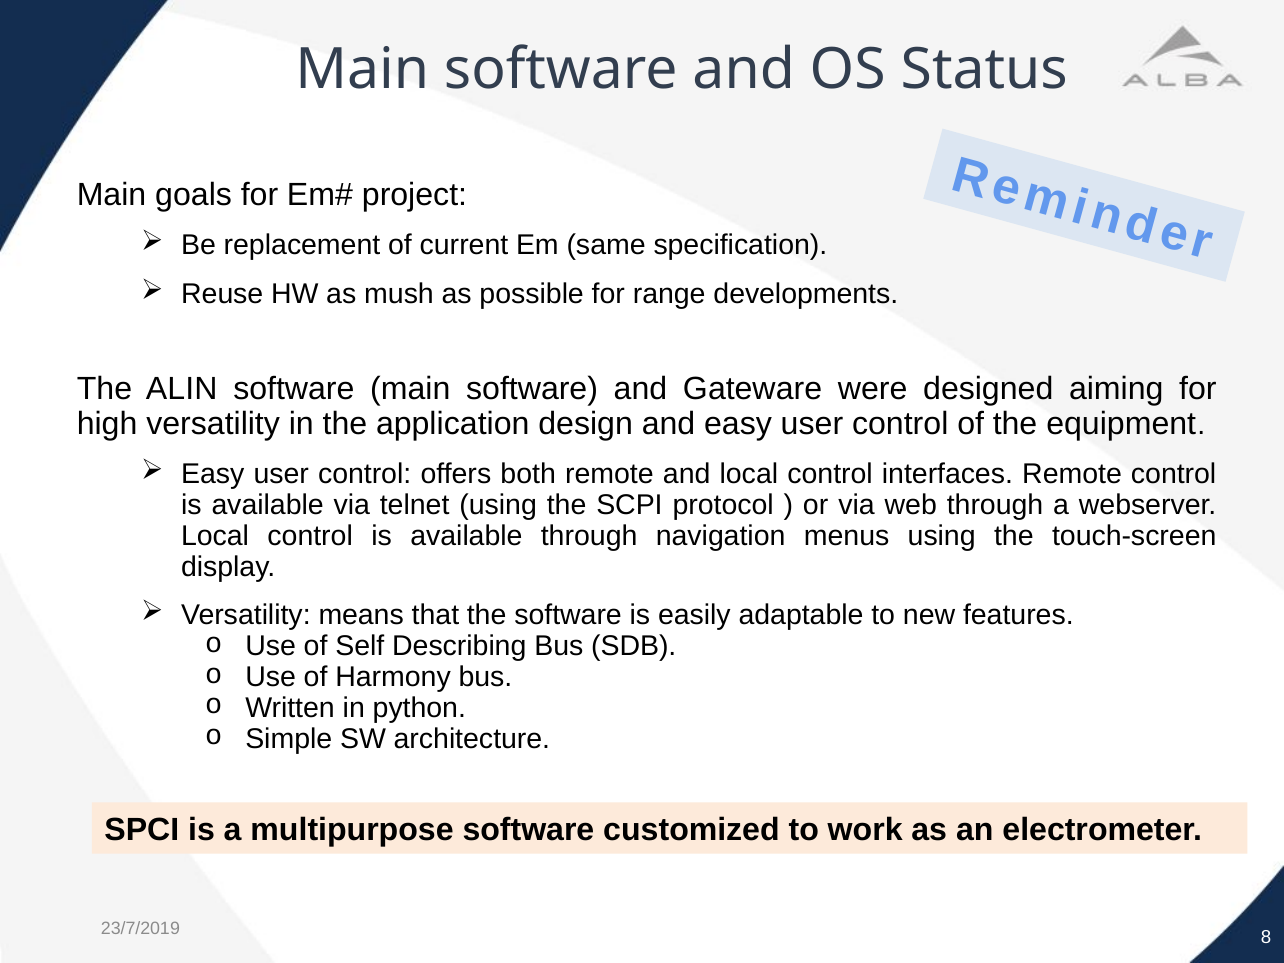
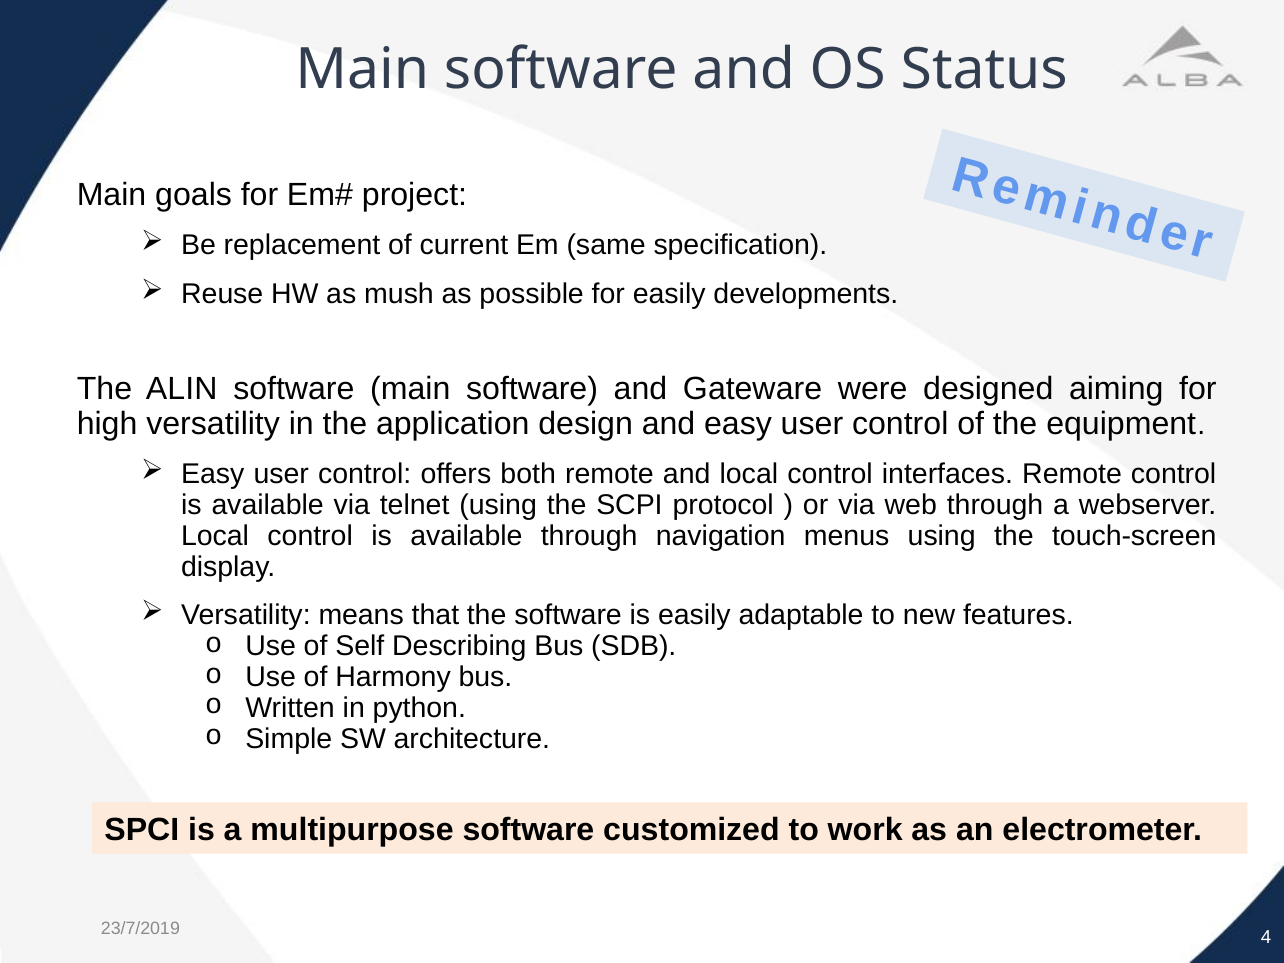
for range: range -> easily (669, 294)
8: 8 -> 4 (1266, 938)
